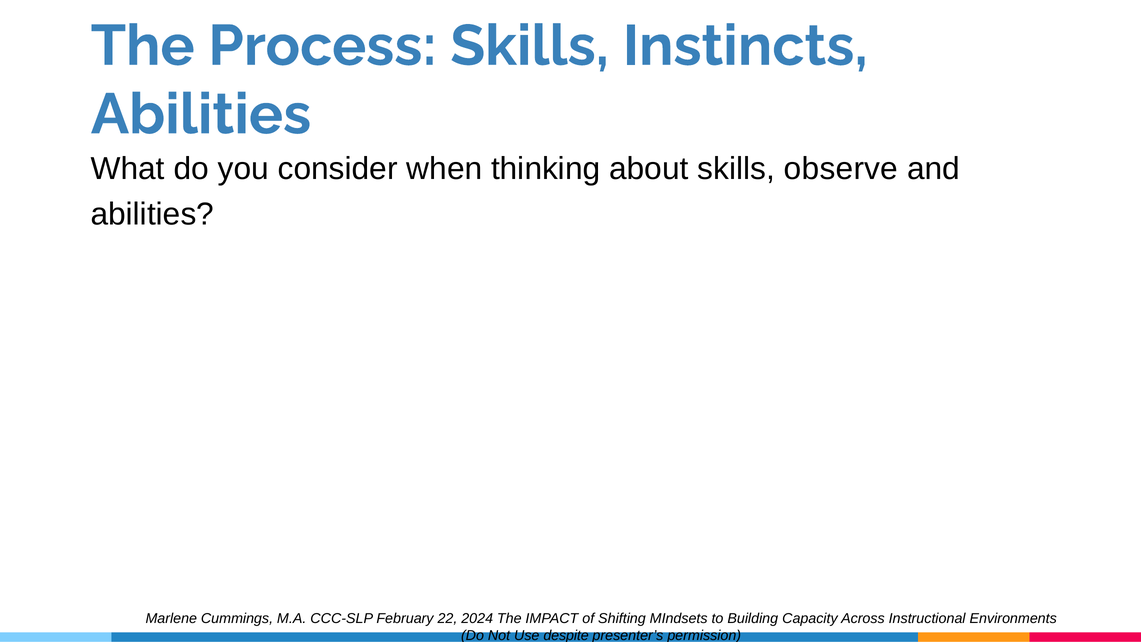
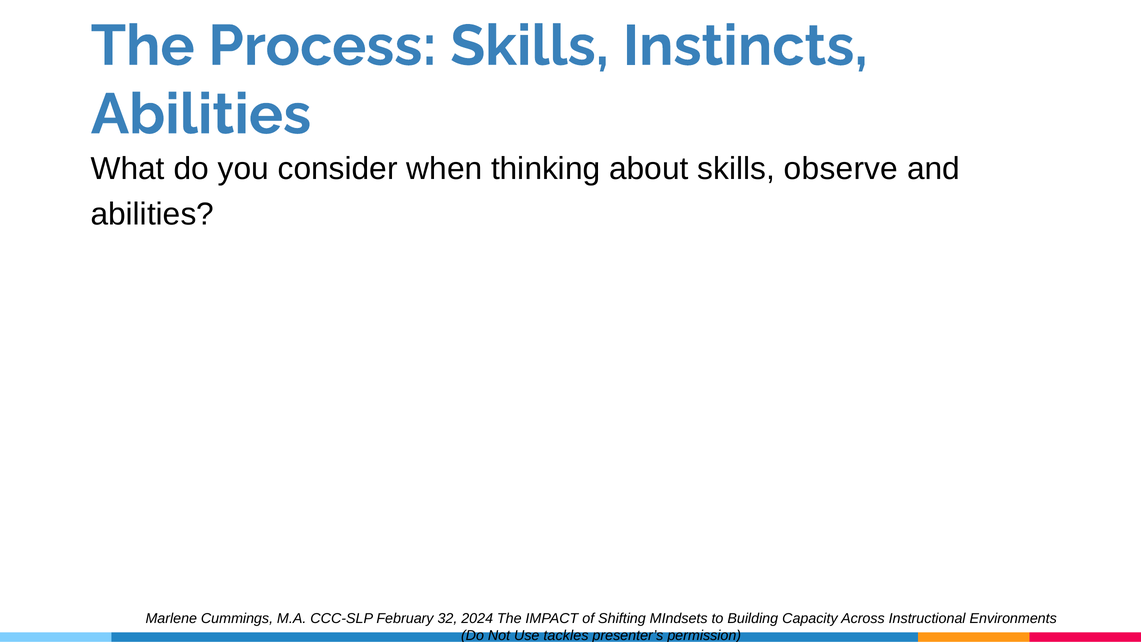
22: 22 -> 32 (447, 618)
despite: despite -> tackles (566, 635)
